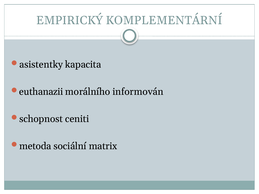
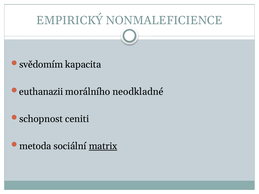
KOMPLEMENTÁRNÍ: KOMPLEMENTÁRNÍ -> NONMALEFICIENCE (164, 20)
asistentky: asistentky -> svědomím (41, 65)
informován: informován -> neodkladné (138, 92)
matrix underline: none -> present (103, 146)
